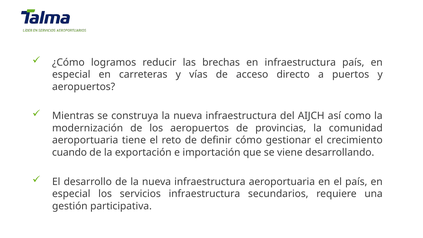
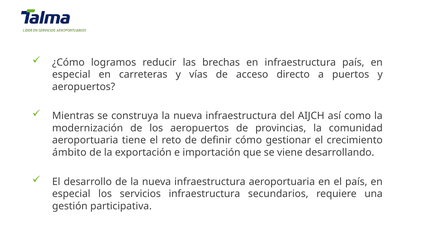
cuando: cuando -> ámbito (69, 152)
